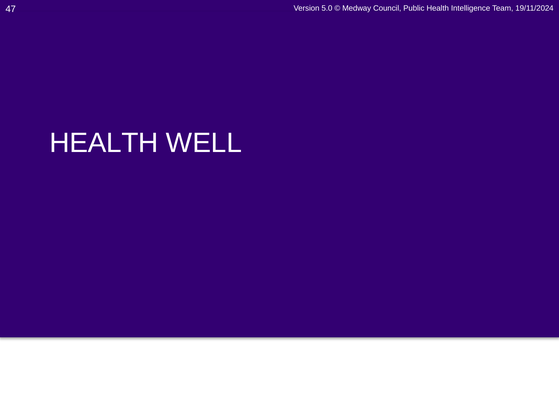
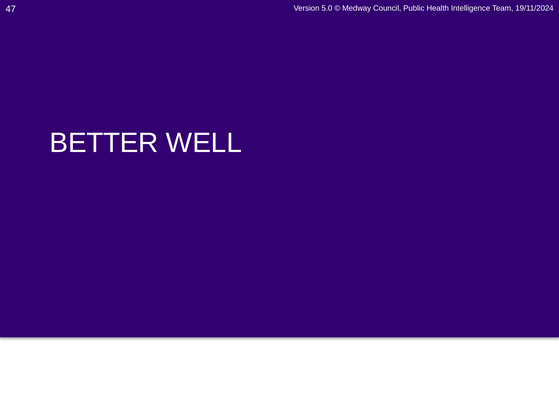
HEALTH: HEALTH -> BETTER (104, 143)
